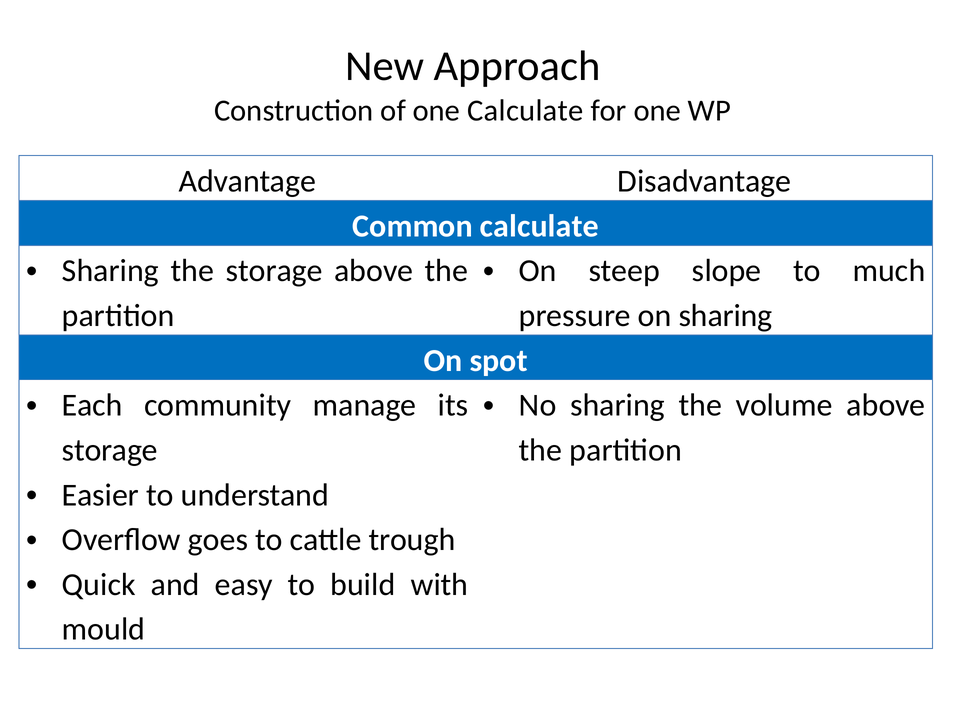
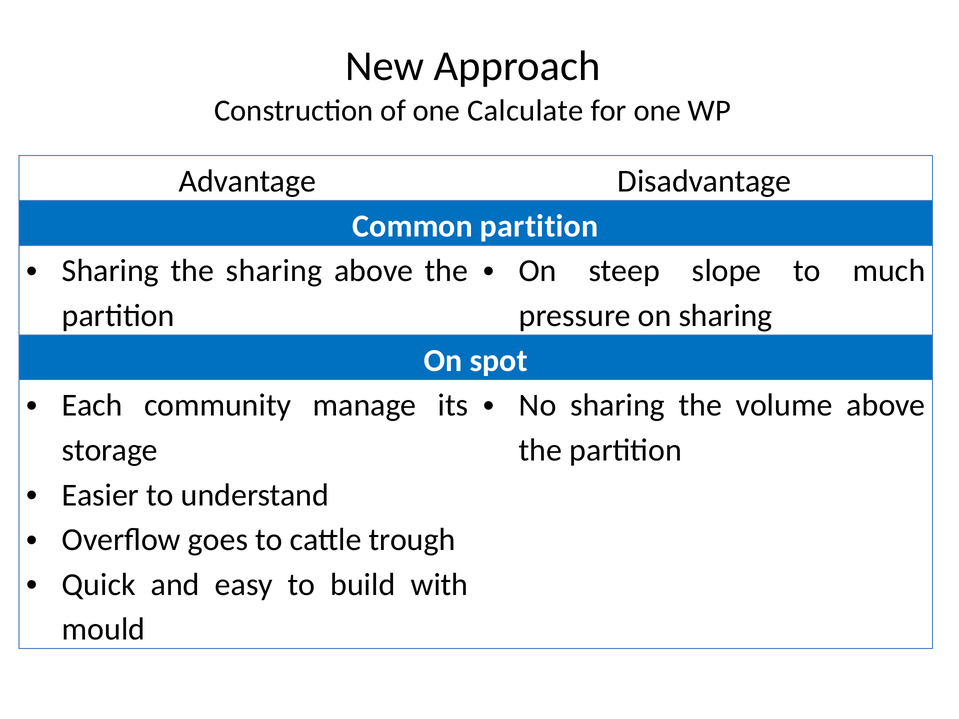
Common calculate: calculate -> partition (539, 226)
the storage: storage -> sharing (274, 271)
